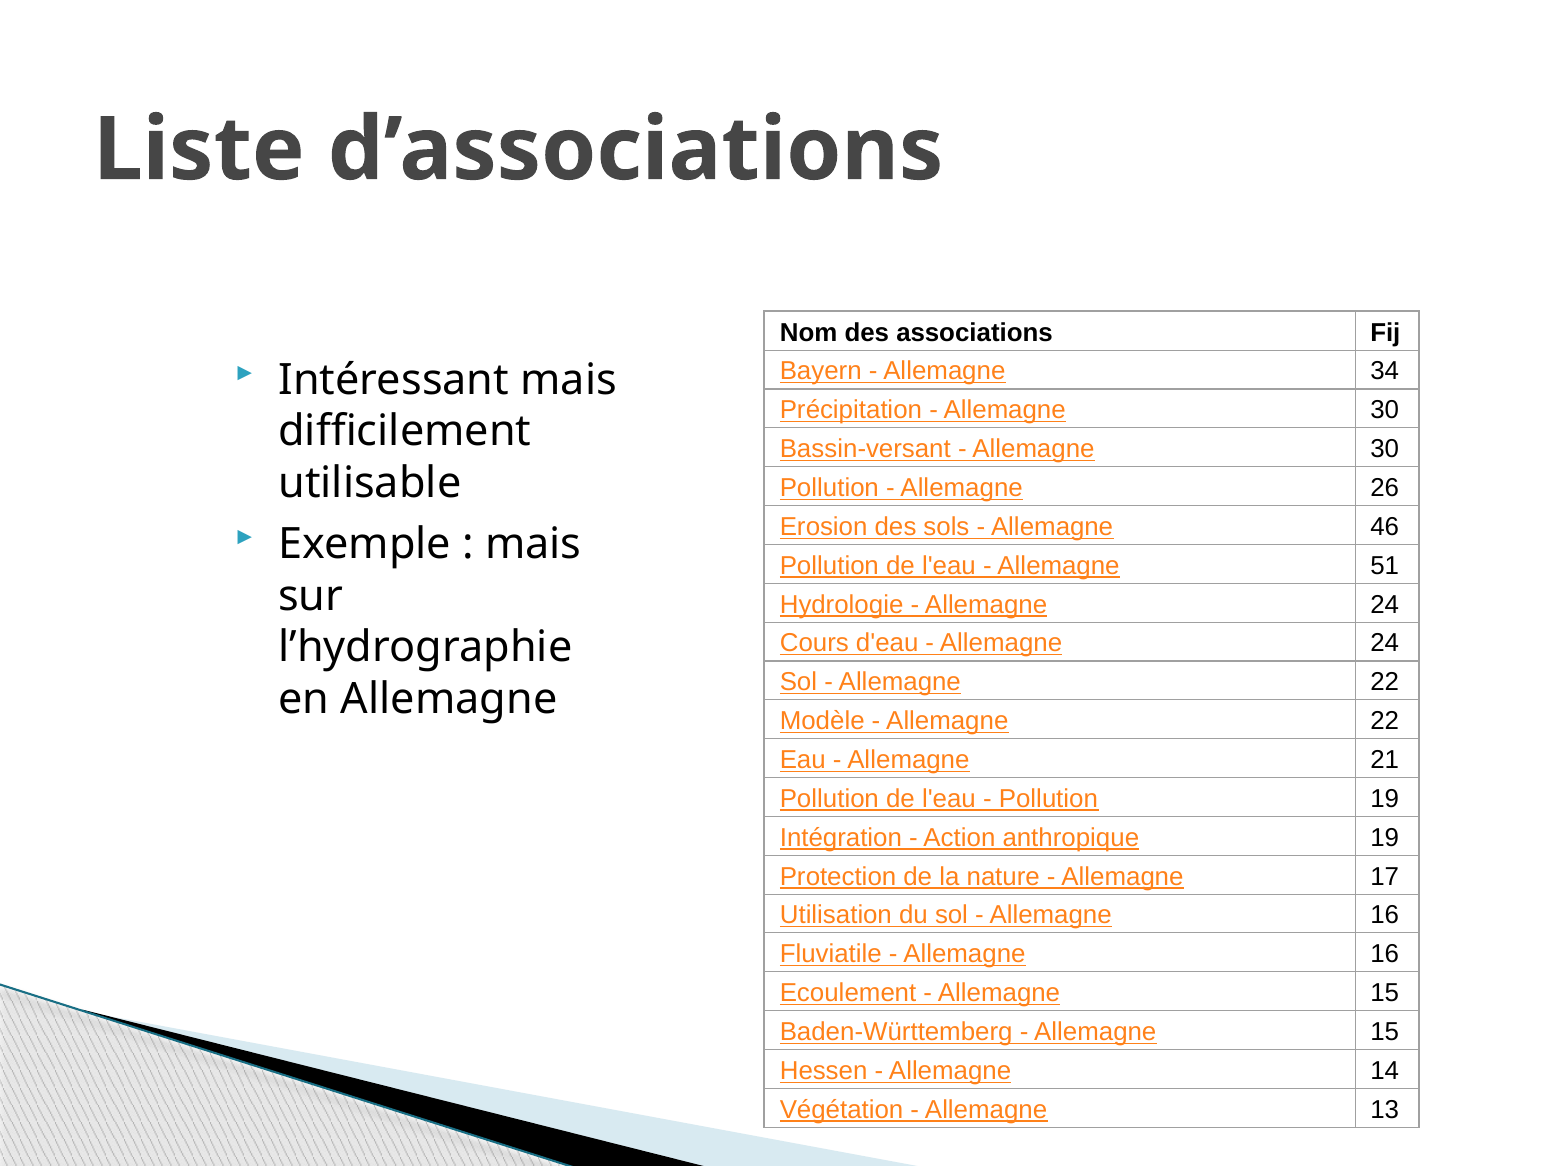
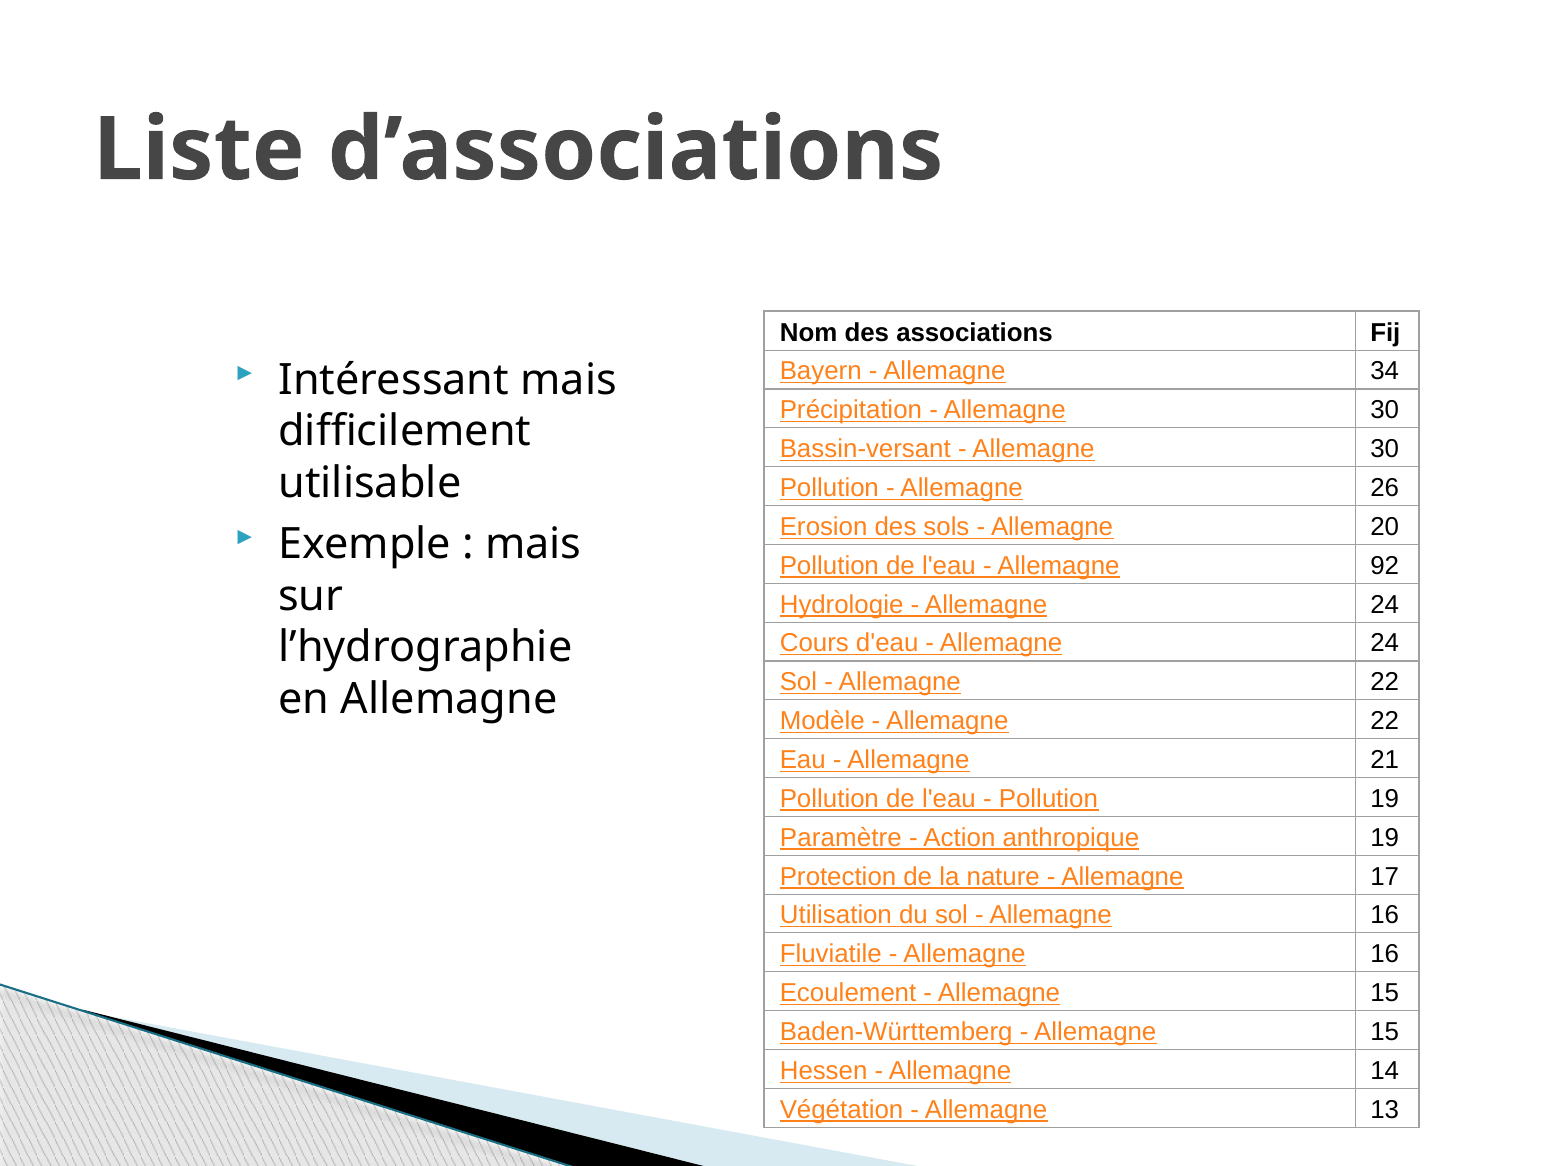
46: 46 -> 20 (1385, 527)
51: 51 -> 92 (1385, 565)
Intégration: Intégration -> Paramètre (841, 837)
